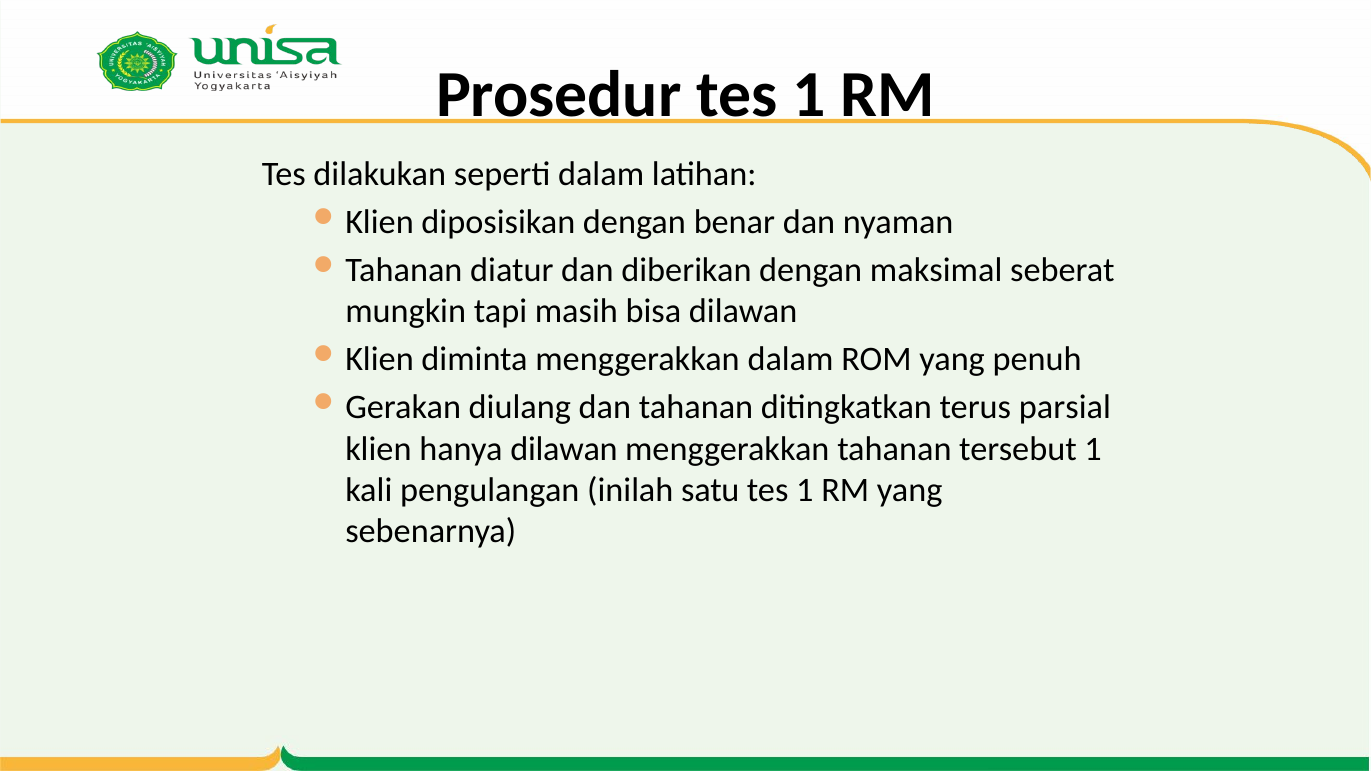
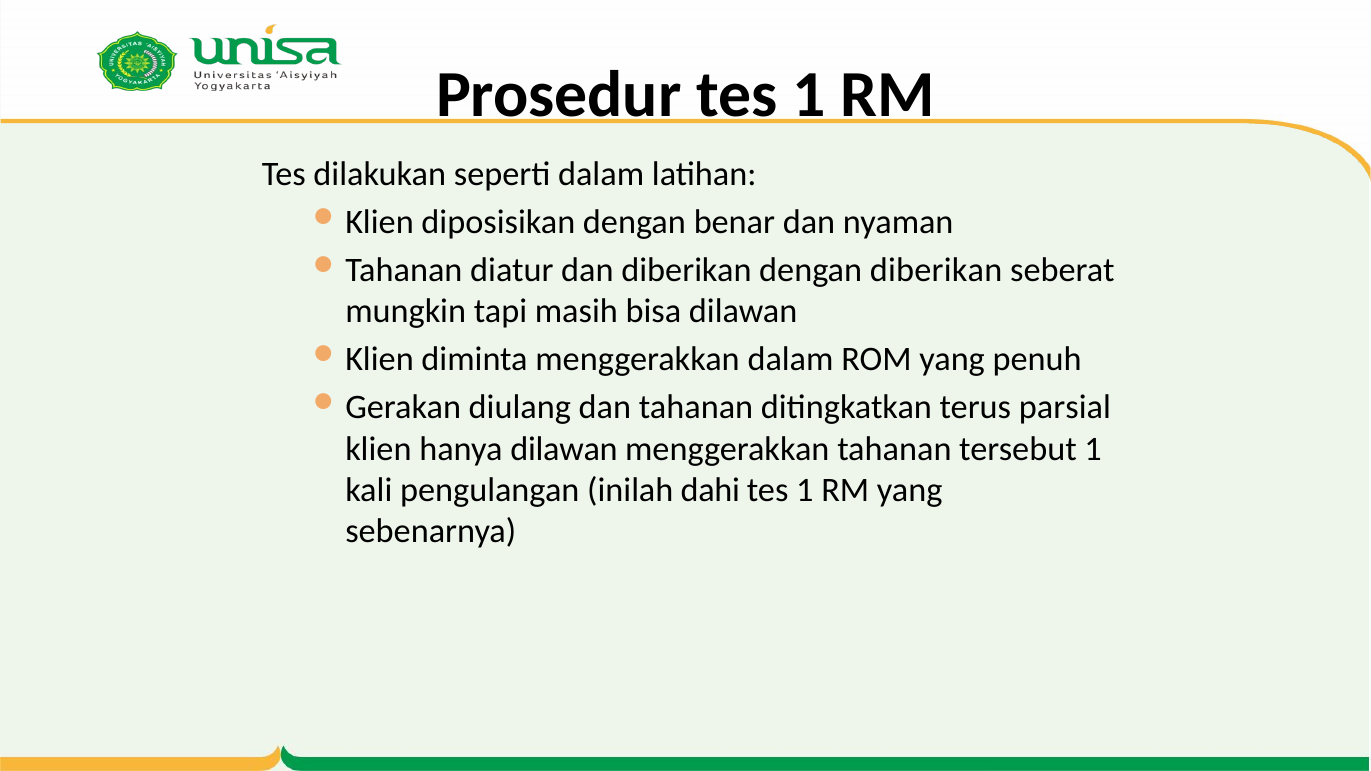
dengan maksimal: maksimal -> diberikan (936, 271)
satu: satu -> dahi (710, 490)
